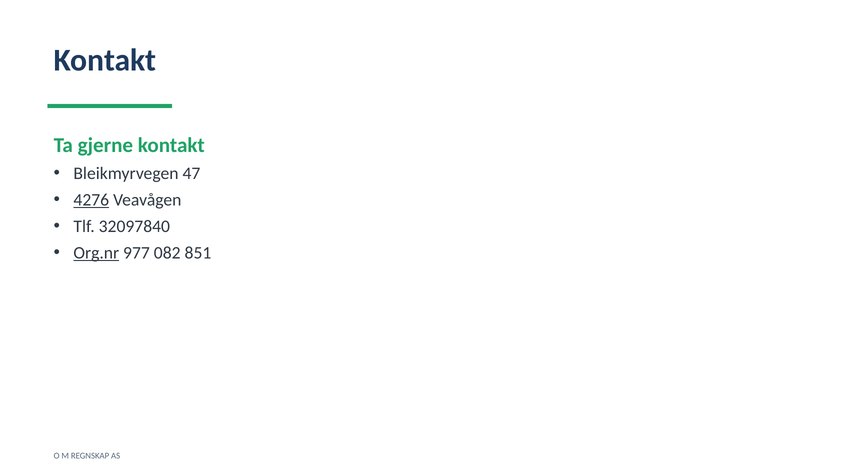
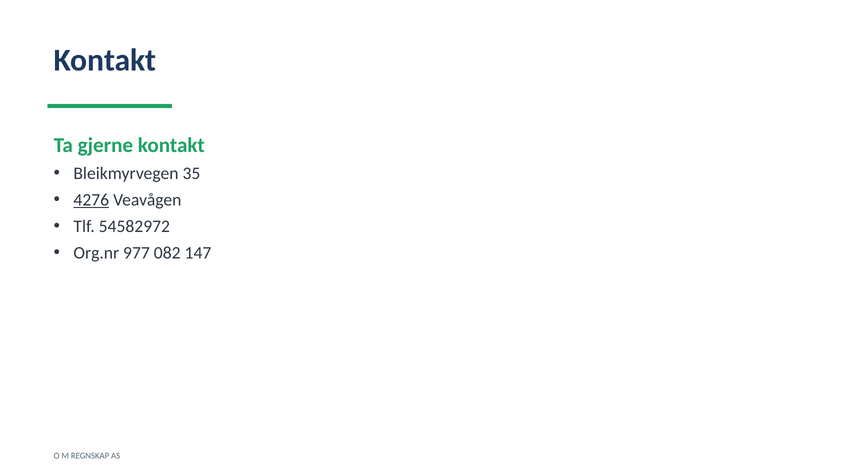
47: 47 -> 35 (191, 174)
32097840: 32097840 -> 54582972 (134, 226)
Org.nr underline: present -> none (96, 253)
851: 851 -> 147 (198, 253)
